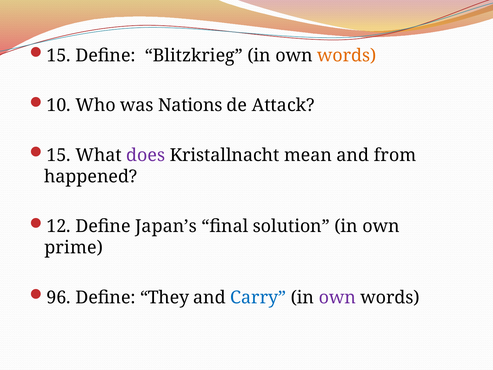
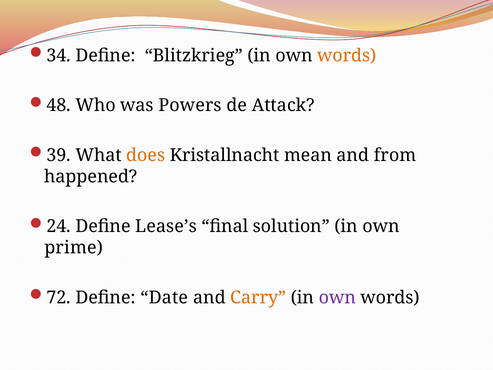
15: 15 -> 34 (59, 55)
10: 10 -> 48 (59, 105)
Nations: Nations -> Powers (190, 105)
15: 15 -> 39 (59, 155)
does colour: purple -> orange (146, 155)
12: 12 -> 24 (59, 226)
Japan’s: Japan’s -> Lease’s (166, 226)
96: 96 -> 72 (59, 297)
They: They -> Date (164, 297)
Carry colour: blue -> orange (258, 297)
